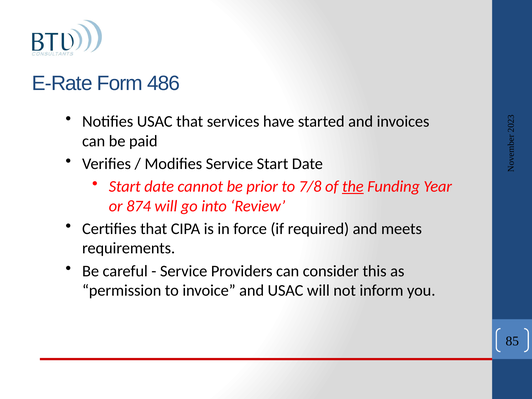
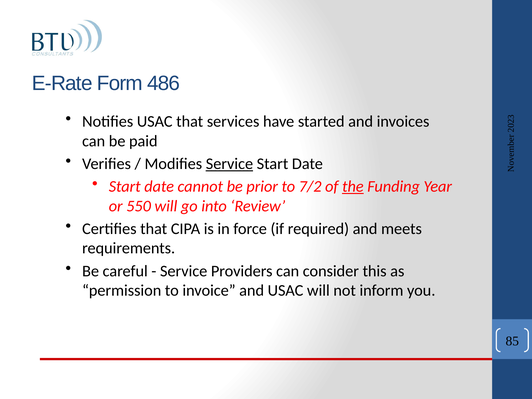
Service underline: none -> present (229, 164)
7/8: 7/8 -> 7/2 (310, 186)
874: 874 -> 550 (139, 206)
